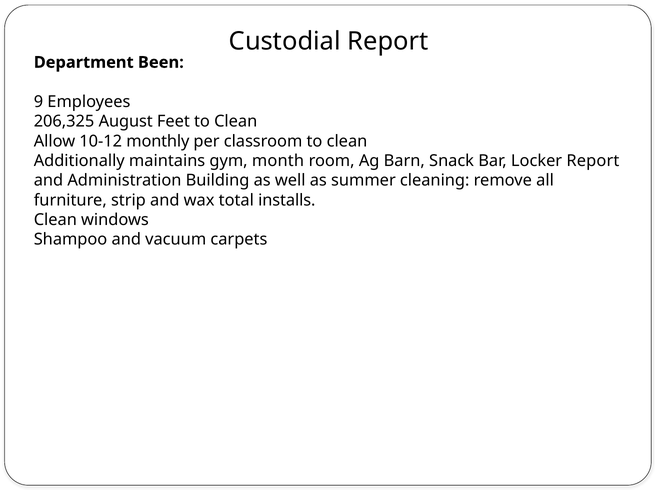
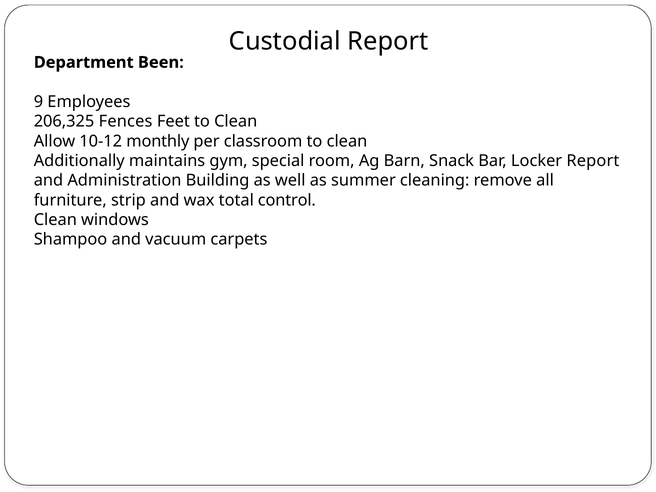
August: August -> Fences (126, 121)
month: month -> special (278, 161)
installs: installs -> control (287, 200)
